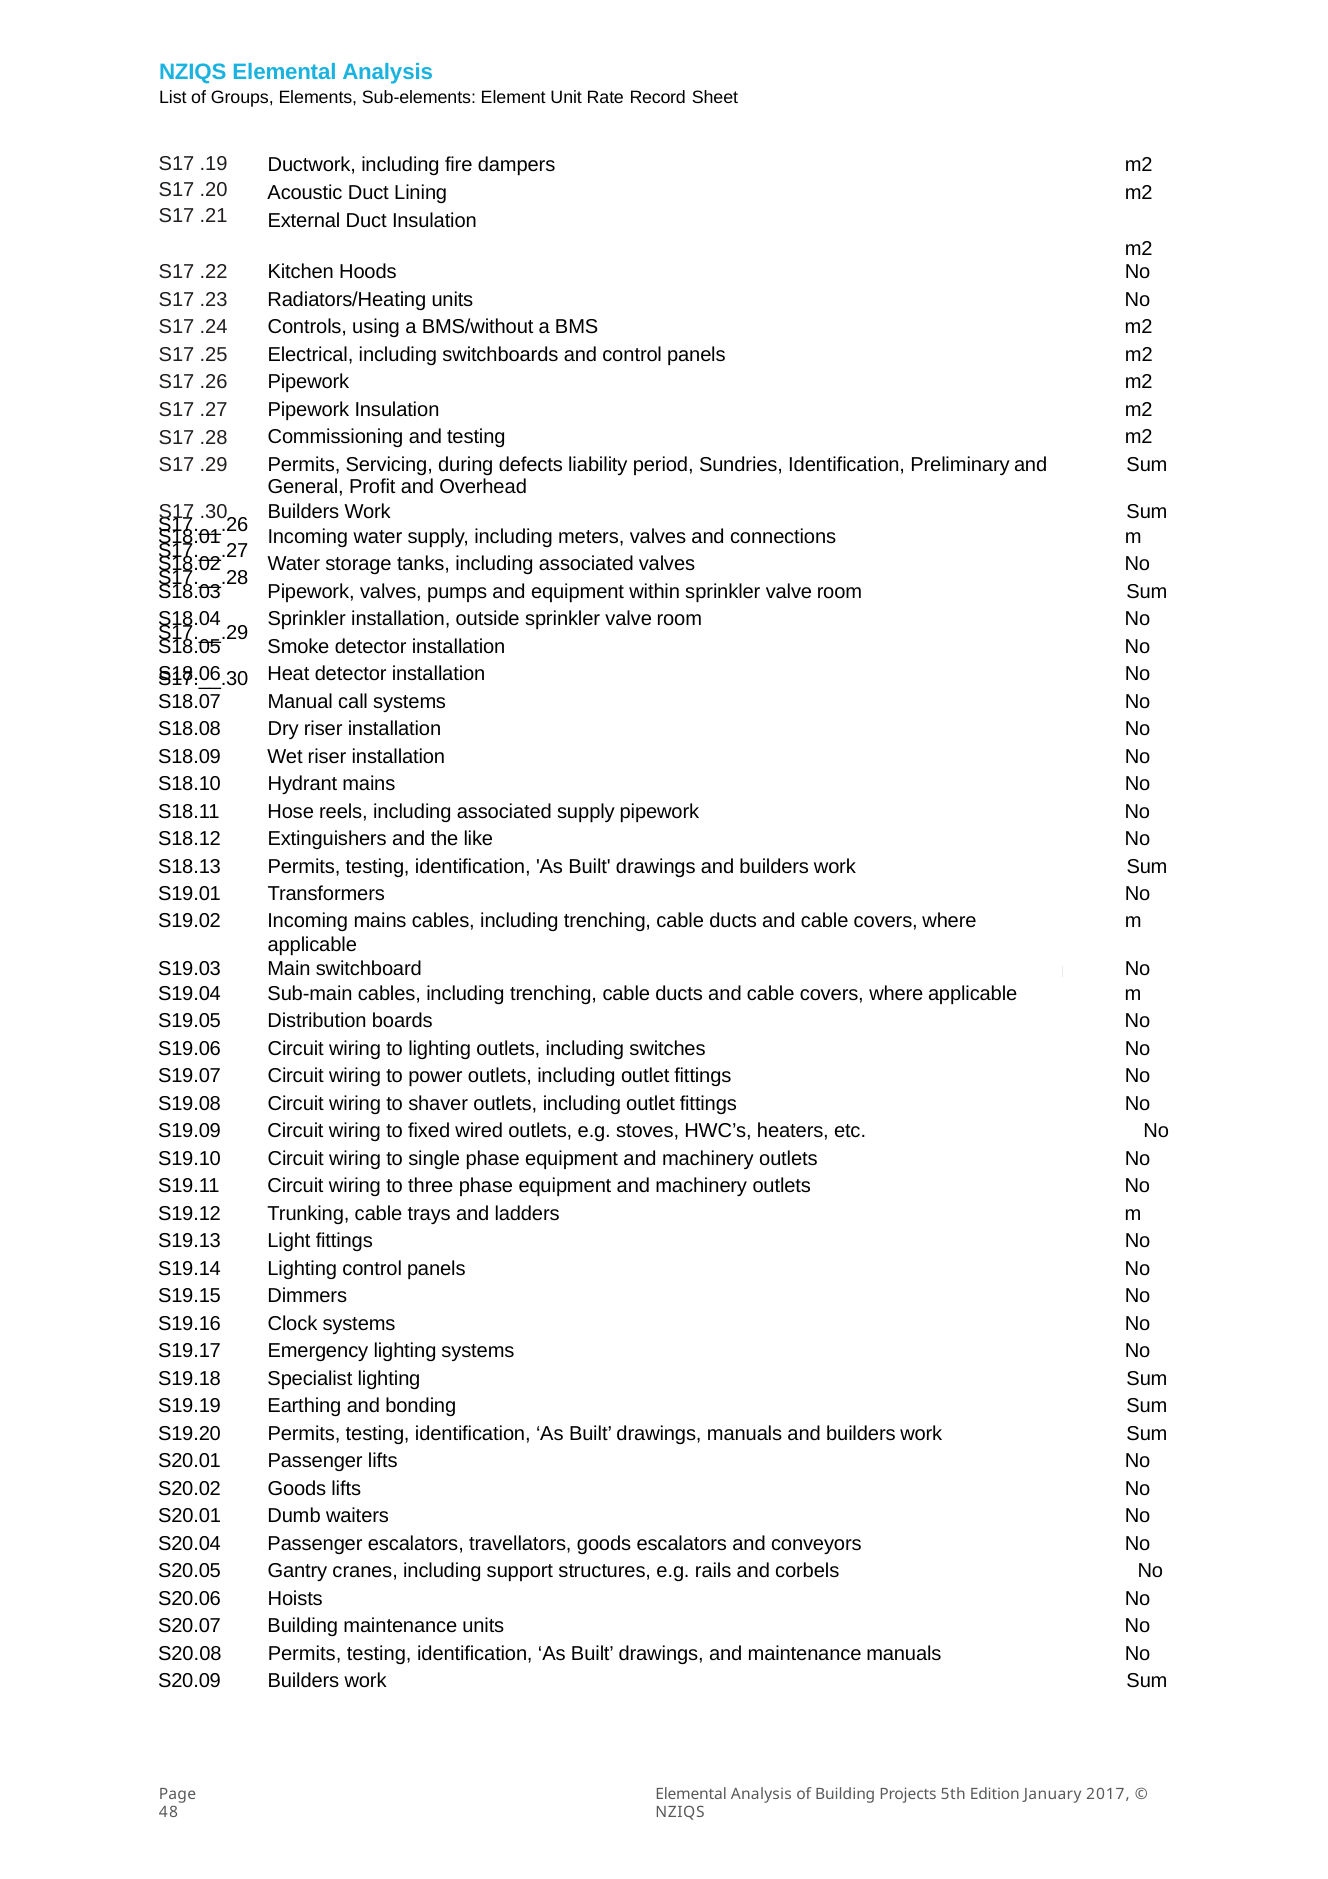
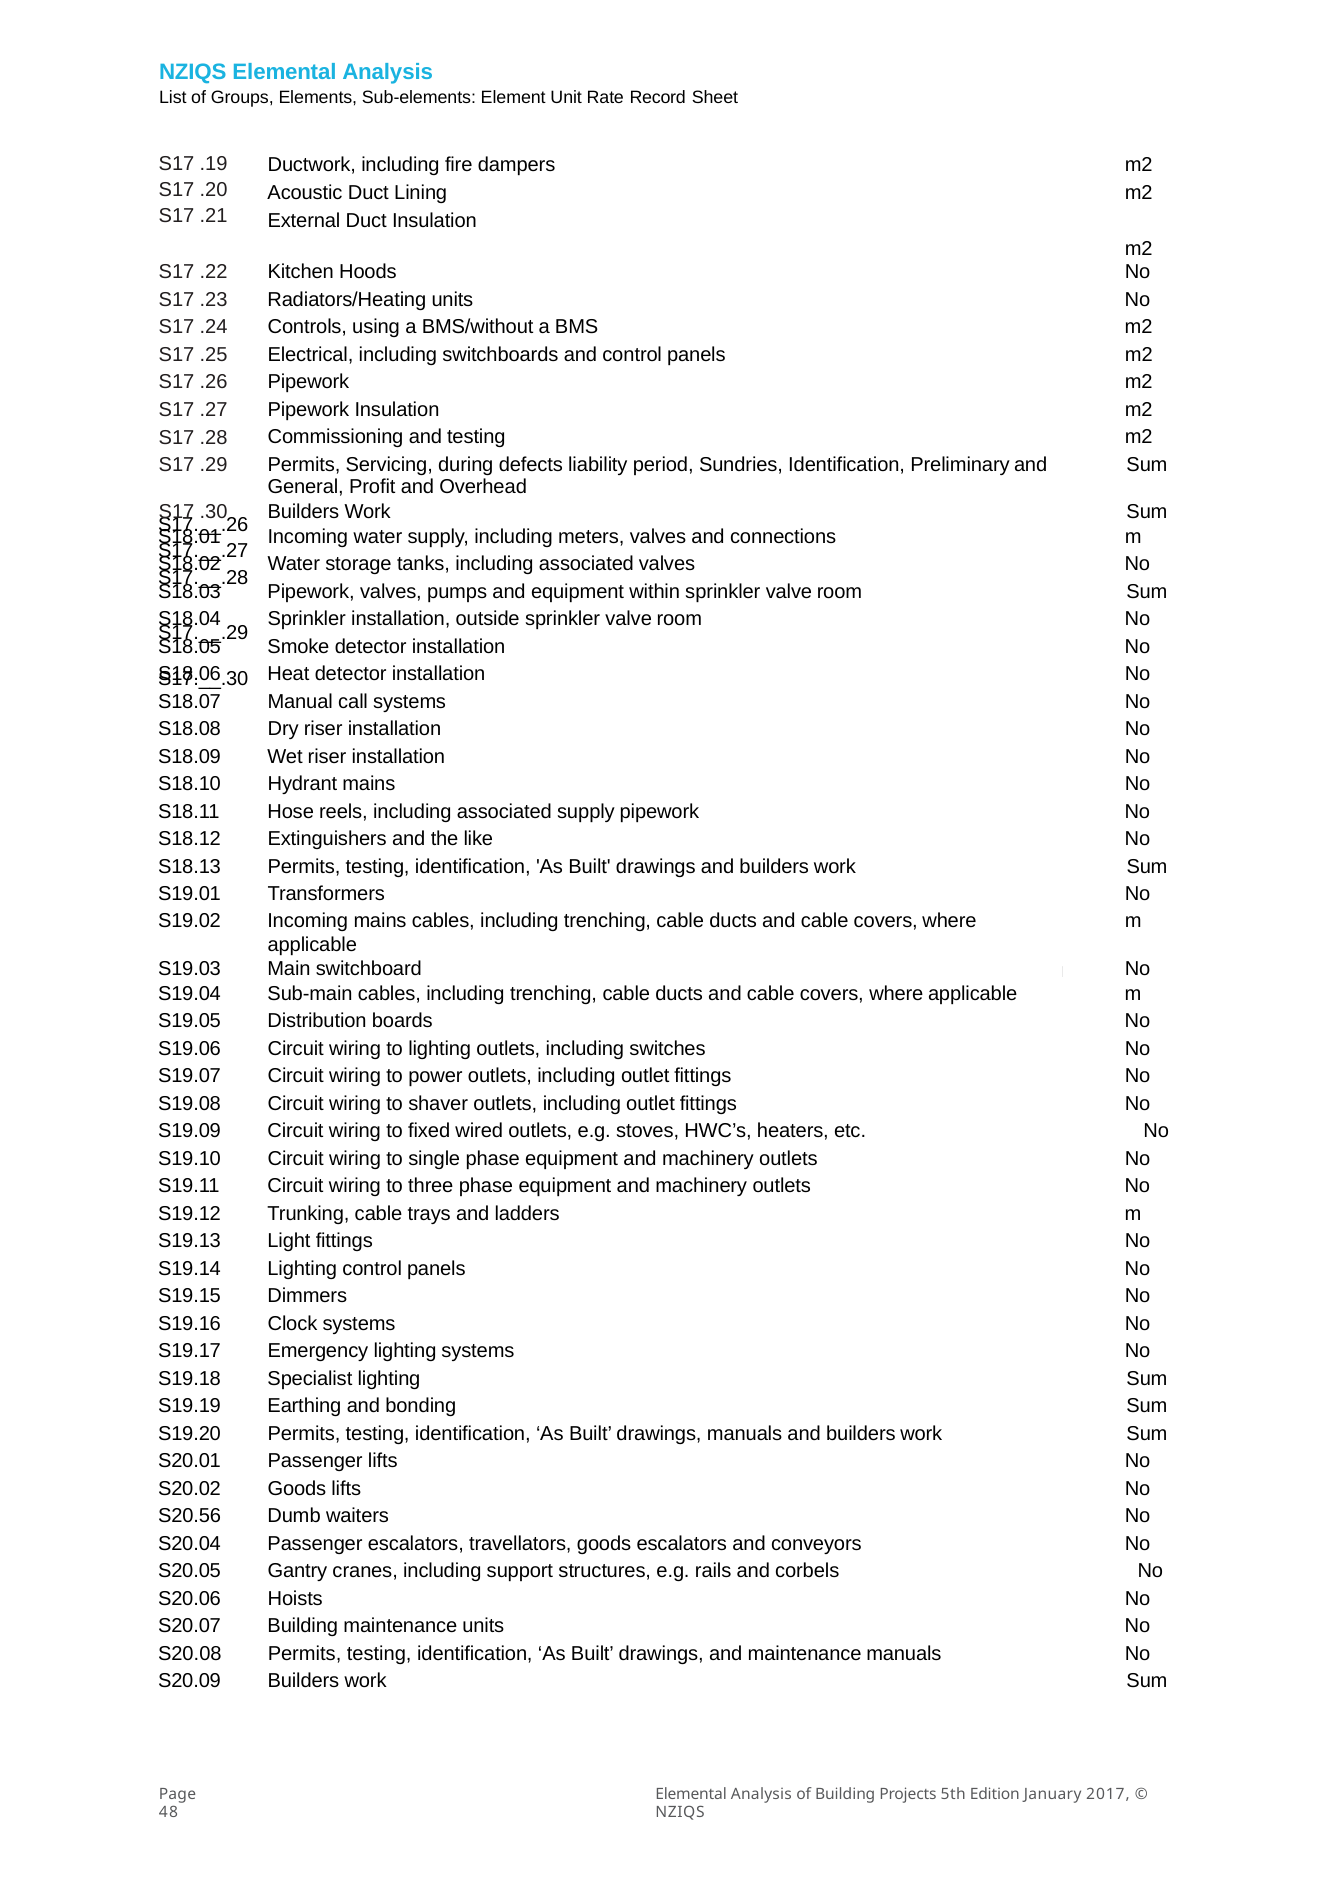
S20.01: S20.01 -> S20.56 (190, 1516)
